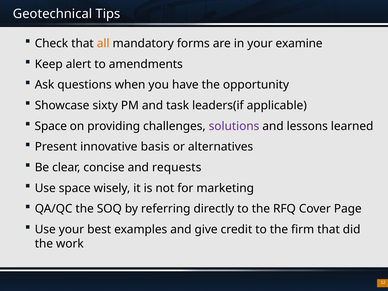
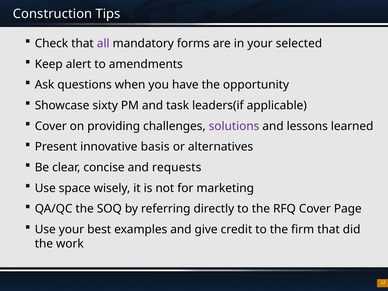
Geotechnical: Geotechnical -> Construction (53, 14)
all colour: orange -> purple (103, 43)
examine: examine -> selected (299, 43)
Space: Space -> Cover (51, 126)
